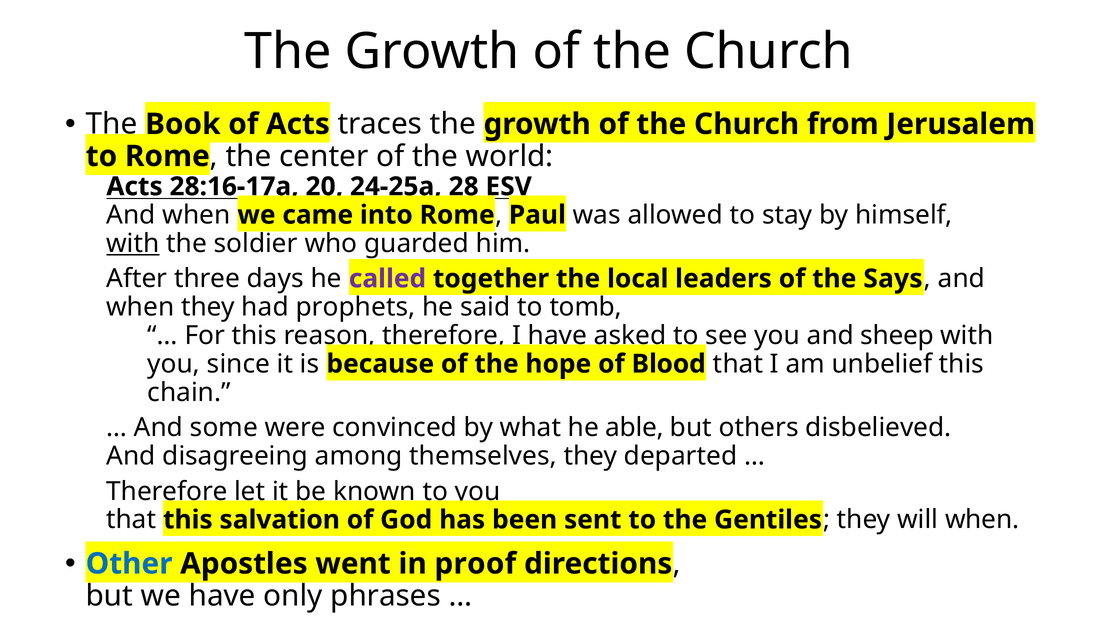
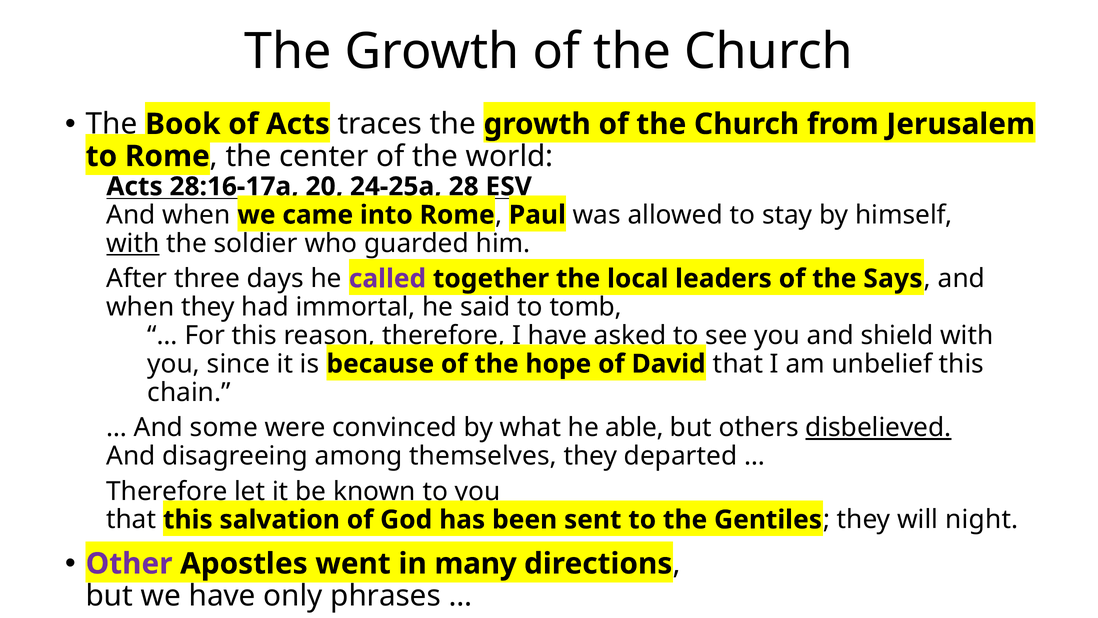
prophets: prophets -> immortal (356, 307)
sheep: sheep -> shield (897, 335)
Blood: Blood -> David (669, 364)
disbelieved underline: none -> present (878, 427)
will when: when -> night (982, 519)
Other colour: blue -> purple (129, 563)
proof: proof -> many (476, 563)
